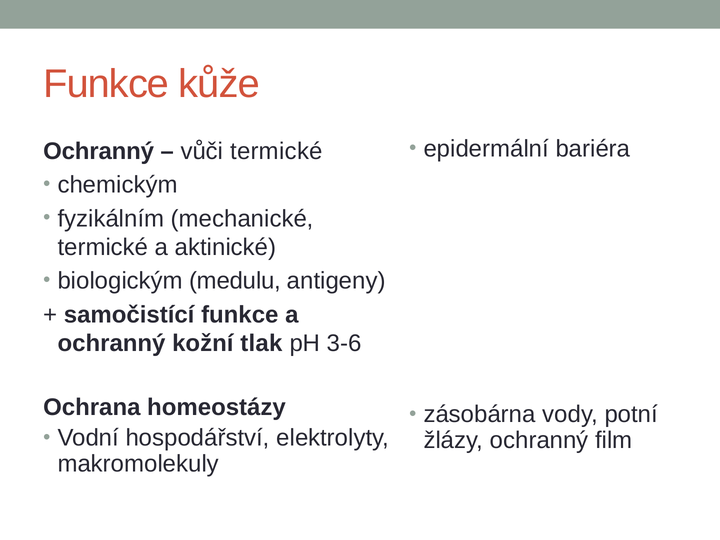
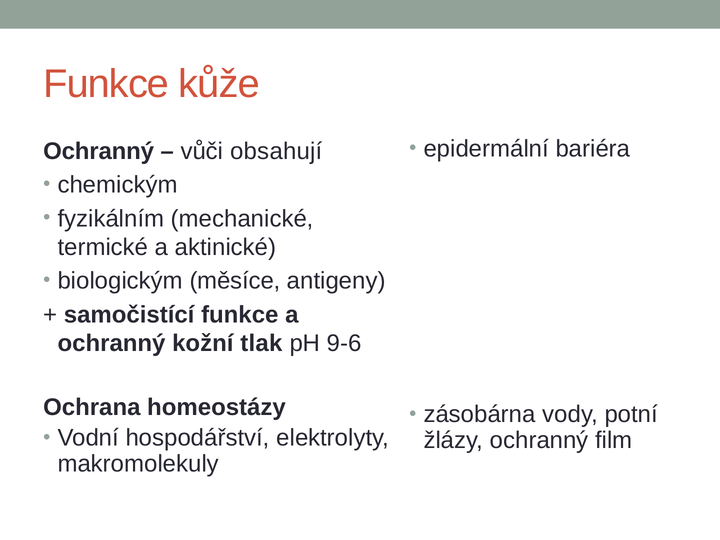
vůči termické: termické -> obsahují (276, 151)
medulu: medulu -> měsíce (235, 281)
3-6: 3-6 -> 9-6 (344, 343)
